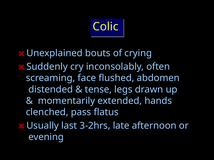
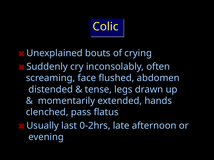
3-2hrs: 3-2hrs -> 0-2hrs (95, 126)
